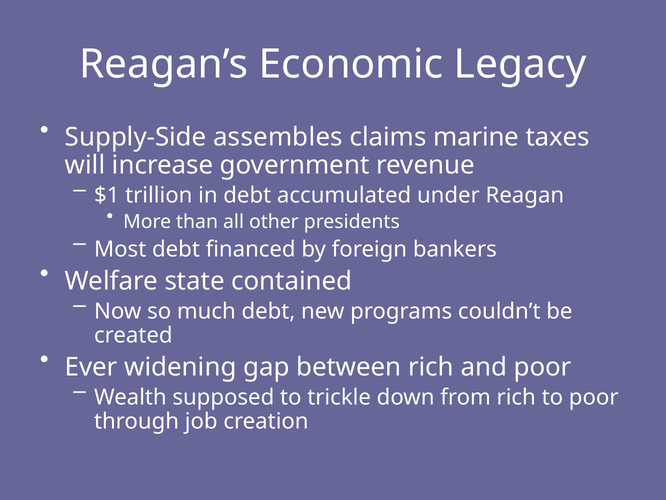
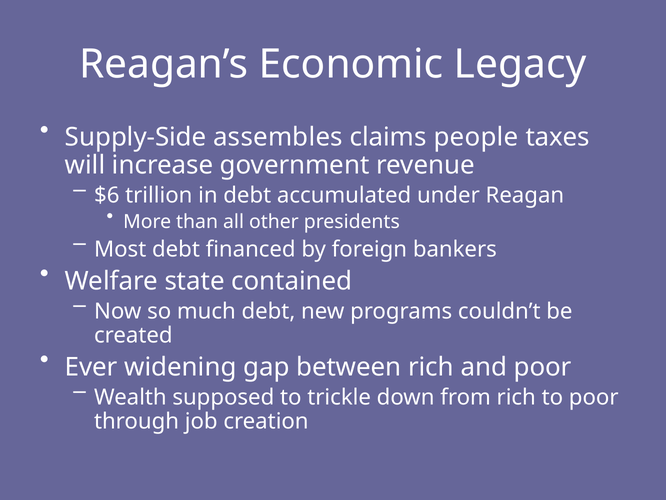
marine: marine -> people (476, 137)
$1: $1 -> $6 (107, 195)
